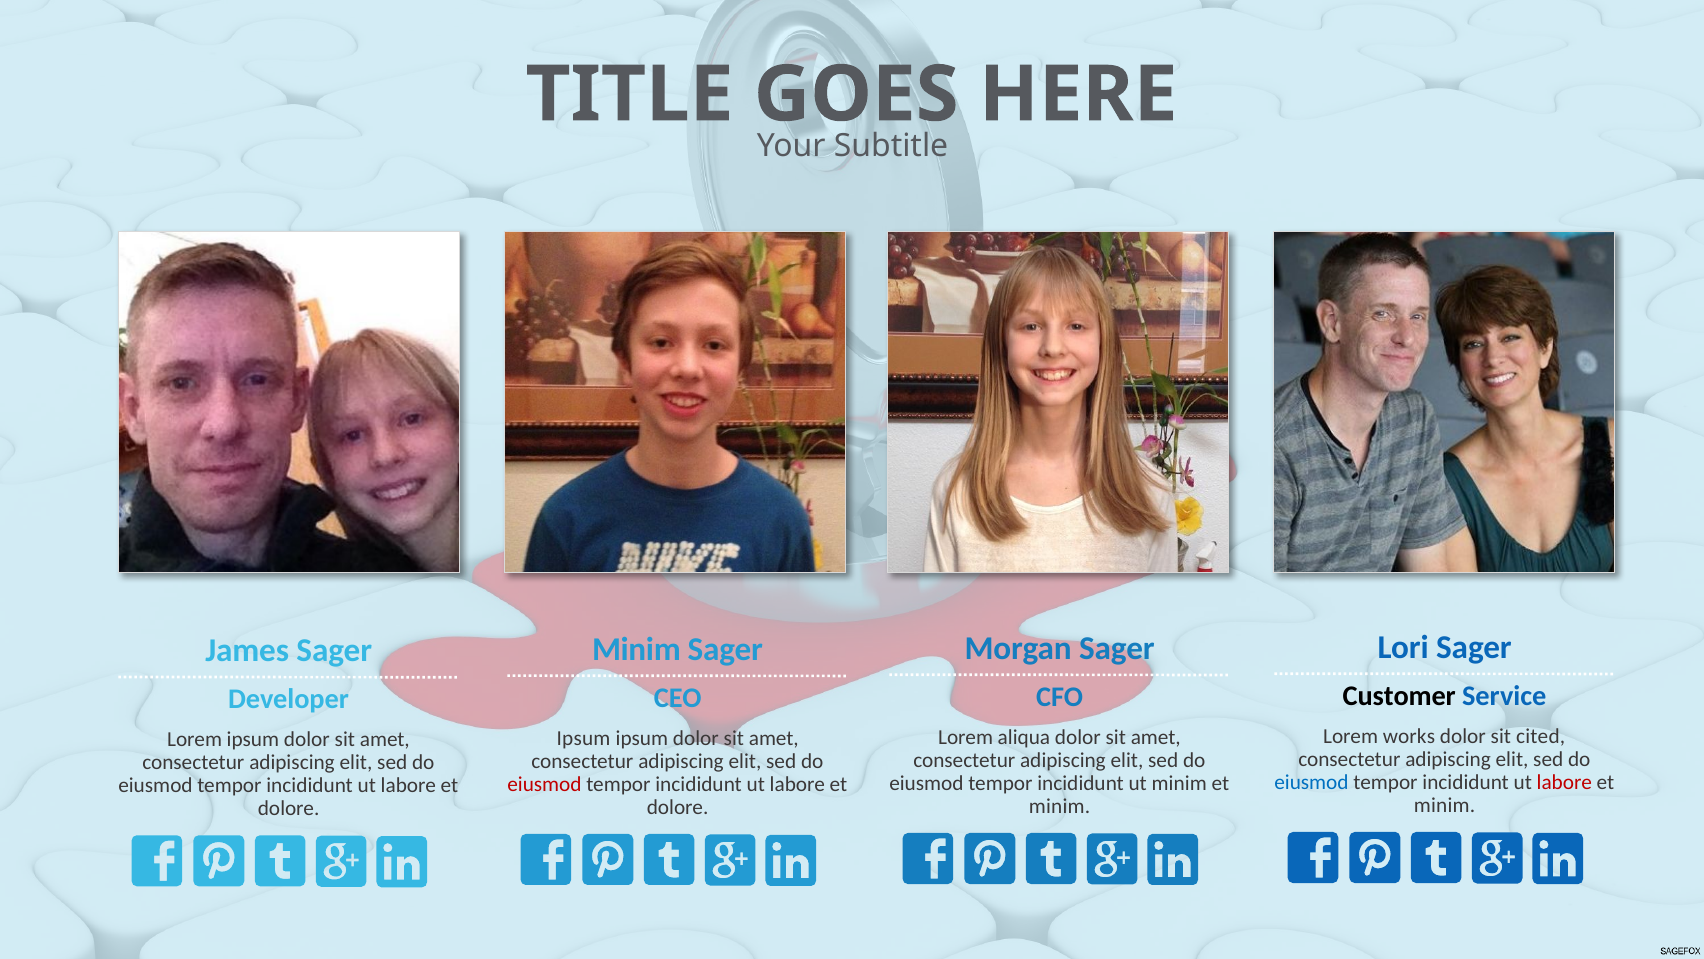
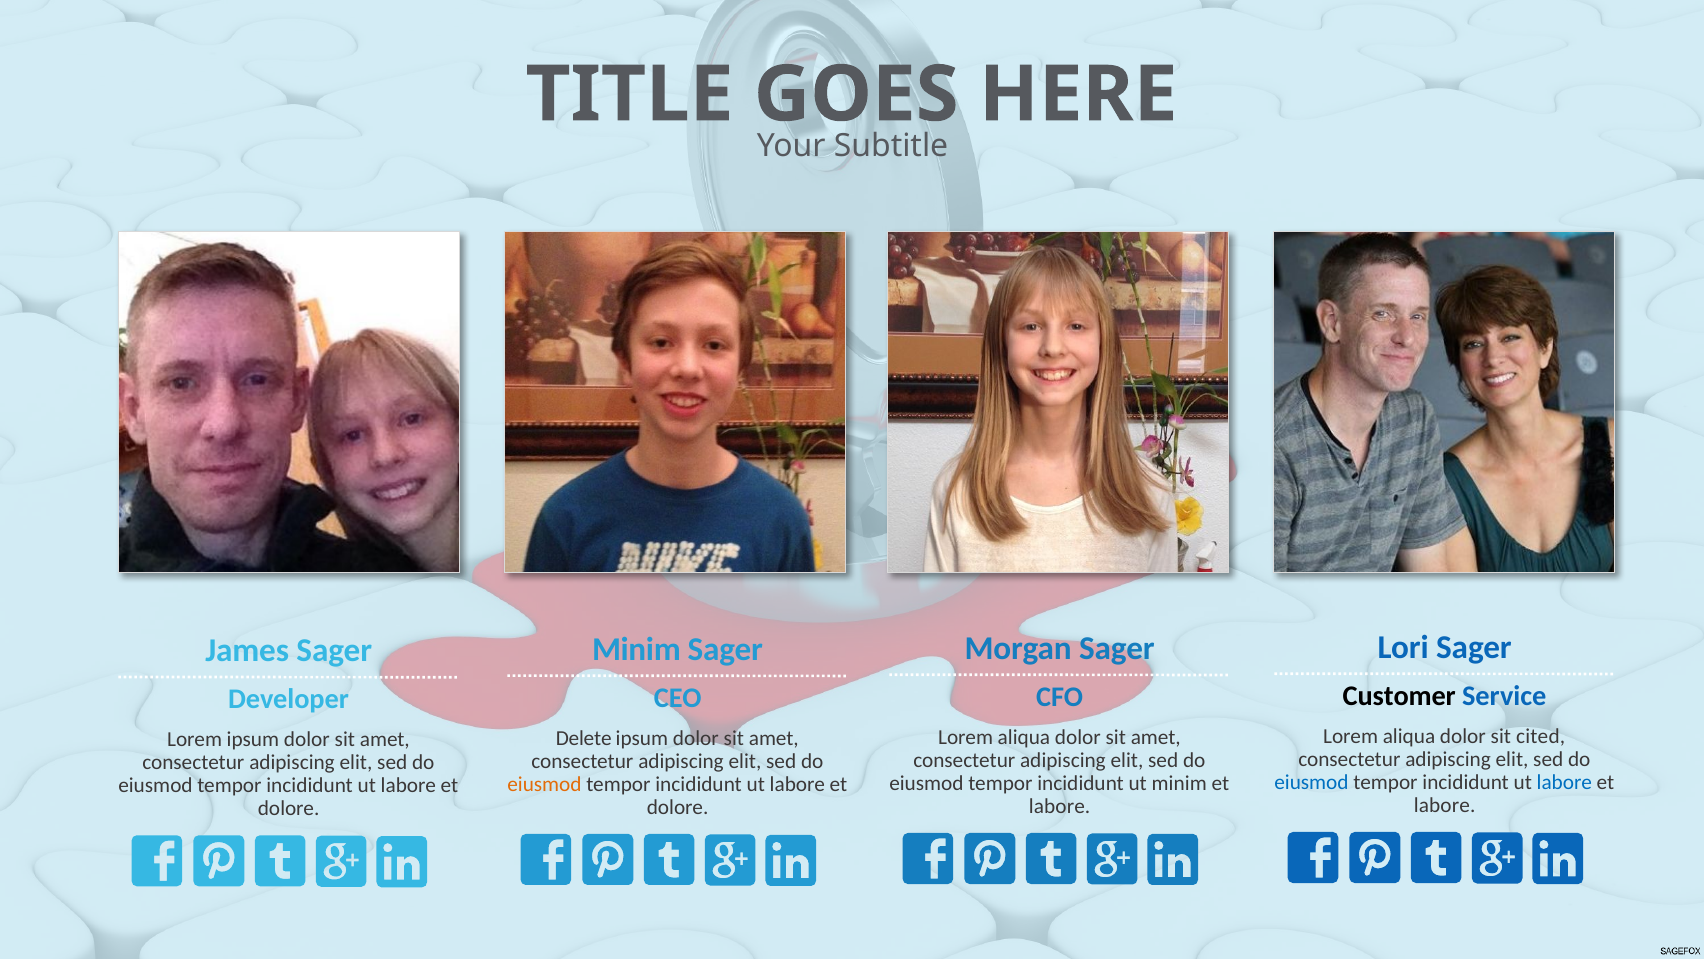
works: works -> aliqua (1409, 736)
Ipsum: Ipsum -> Delete (584, 738)
labore colour: red -> blue (1564, 782)
eiusmod colour: red -> orange (544, 784)
minim: minim -> labore (1445, 805)
minim: minim -> labore (1060, 806)
